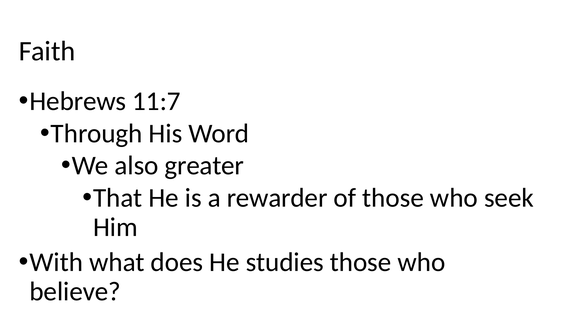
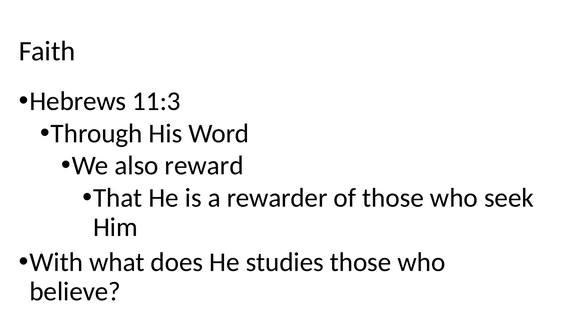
11:7: 11:7 -> 11:3 (156, 101)
greater: greater -> reward (204, 166)
